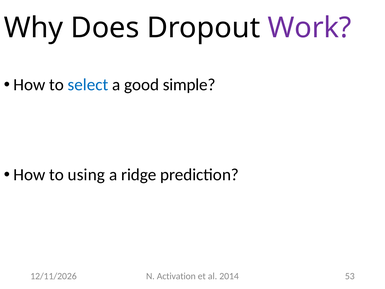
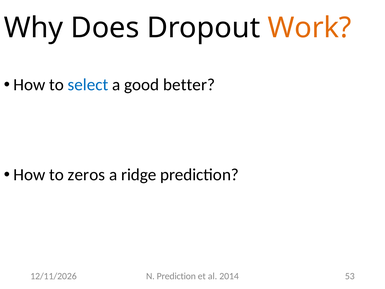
Work colour: purple -> orange (310, 28)
simple: simple -> better (189, 85)
using: using -> zeros (86, 175)
N Activation: Activation -> Prediction (176, 276)
